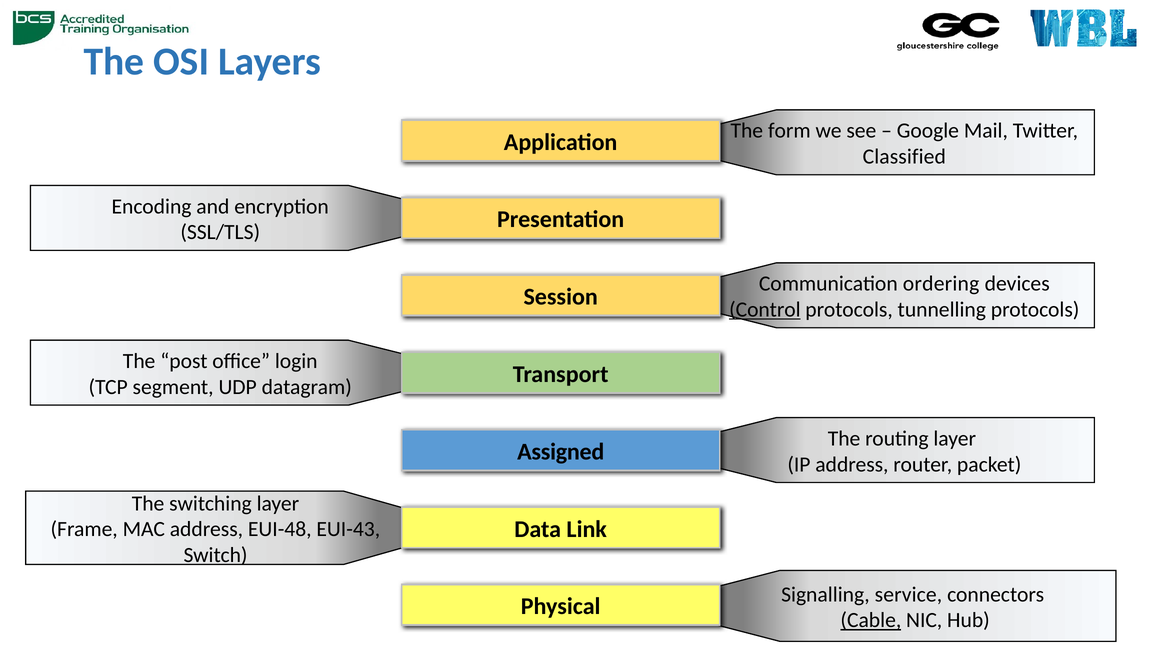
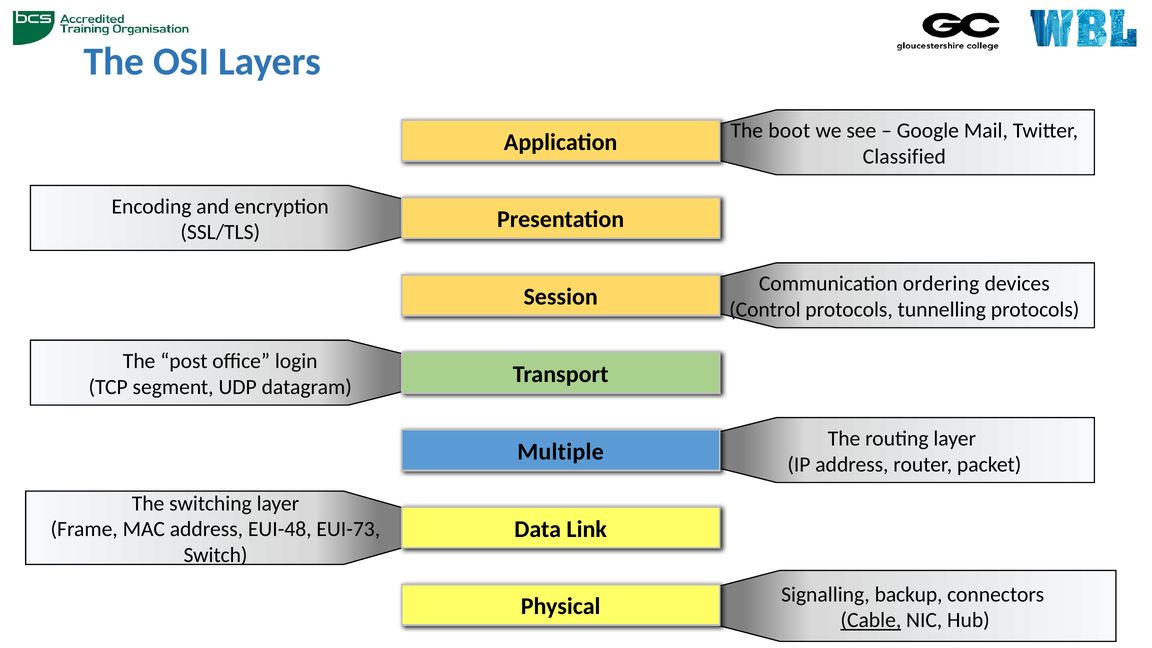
form: form -> boot (789, 131)
Control underline: present -> none (765, 310)
Assigned: Assigned -> Multiple (560, 452)
EUI-43: EUI-43 -> EUI-73 (348, 529)
service: service -> backup (909, 594)
